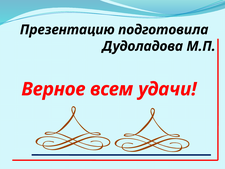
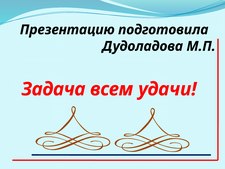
Верное: Верное -> Задача (53, 89)
